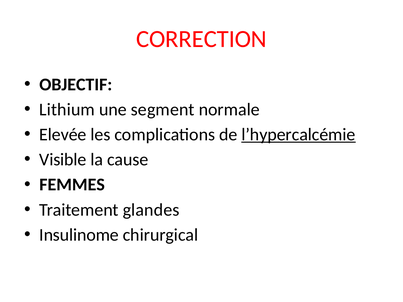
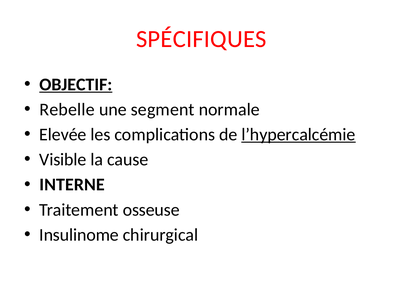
CORRECTION: CORRECTION -> SPÉCIFIQUES (201, 39)
OBJECTIF underline: none -> present (76, 85)
Lithium: Lithium -> Rebelle (67, 110)
FEMMES: FEMMES -> INTERNE (72, 185)
glandes: glandes -> osseuse (151, 210)
